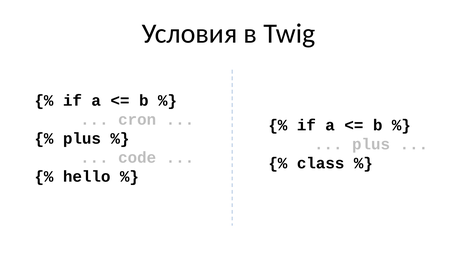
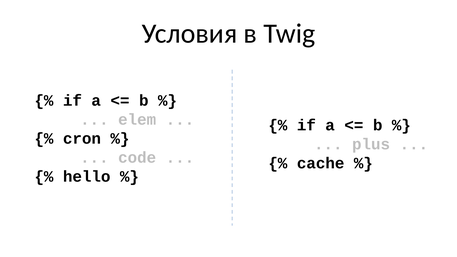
cron: cron -> elem (137, 120)
plus: plus -> cron (82, 139)
class: class -> cache (321, 163)
